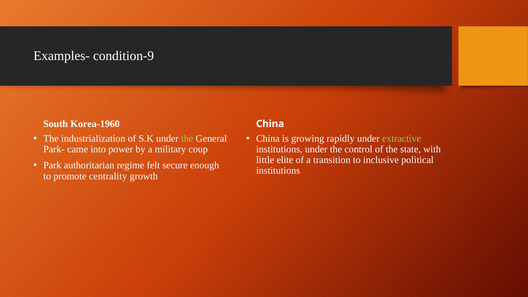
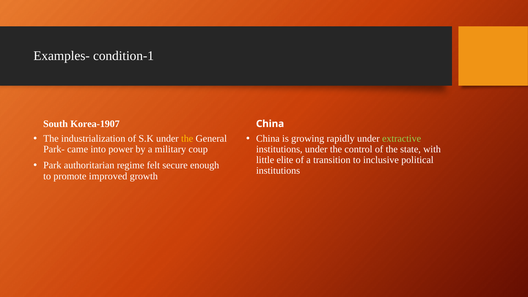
condition-9: condition-9 -> condition-1 (124, 56)
Korea-1960: Korea-1960 -> Korea-1907 (95, 124)
the colour: light green -> yellow (187, 138)
centrality: centrality -> improved (108, 176)
